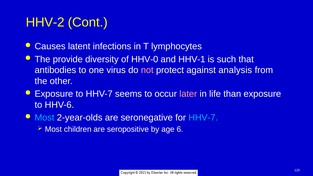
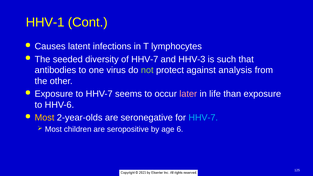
HHV-2: HHV-2 -> HHV-1 (45, 22)
provide: provide -> seeded (68, 59)
of HHV-0: HHV-0 -> HHV-7 (145, 59)
HHV-1: HHV-1 -> HHV-3 (192, 59)
not colour: pink -> light green (147, 70)
Most colour: light blue -> yellow (45, 118)
